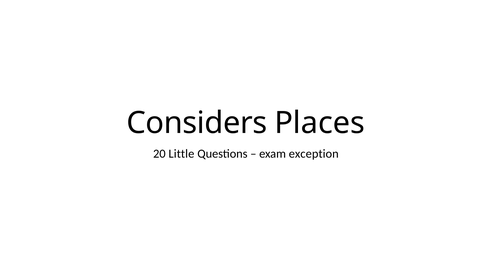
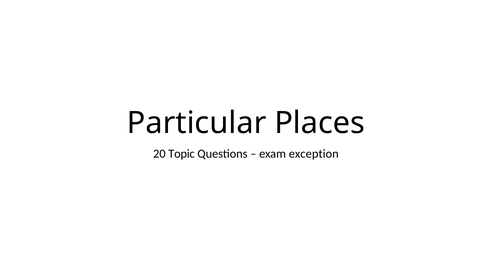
Considers: Considers -> Particular (197, 123)
Little: Little -> Topic (182, 154)
